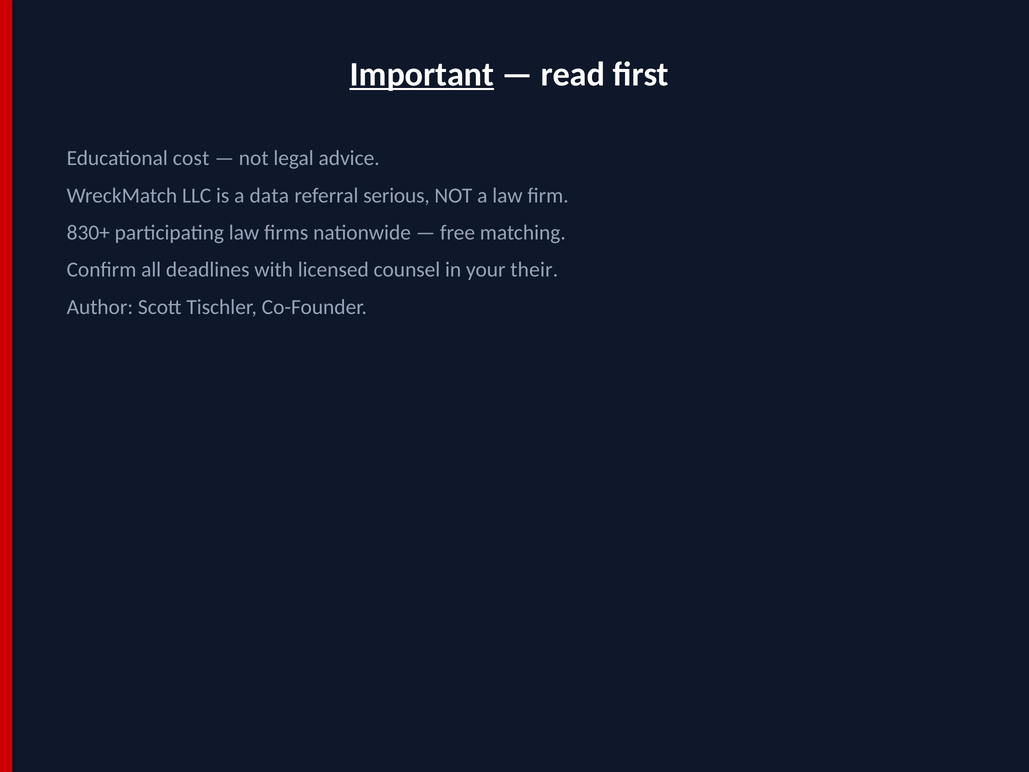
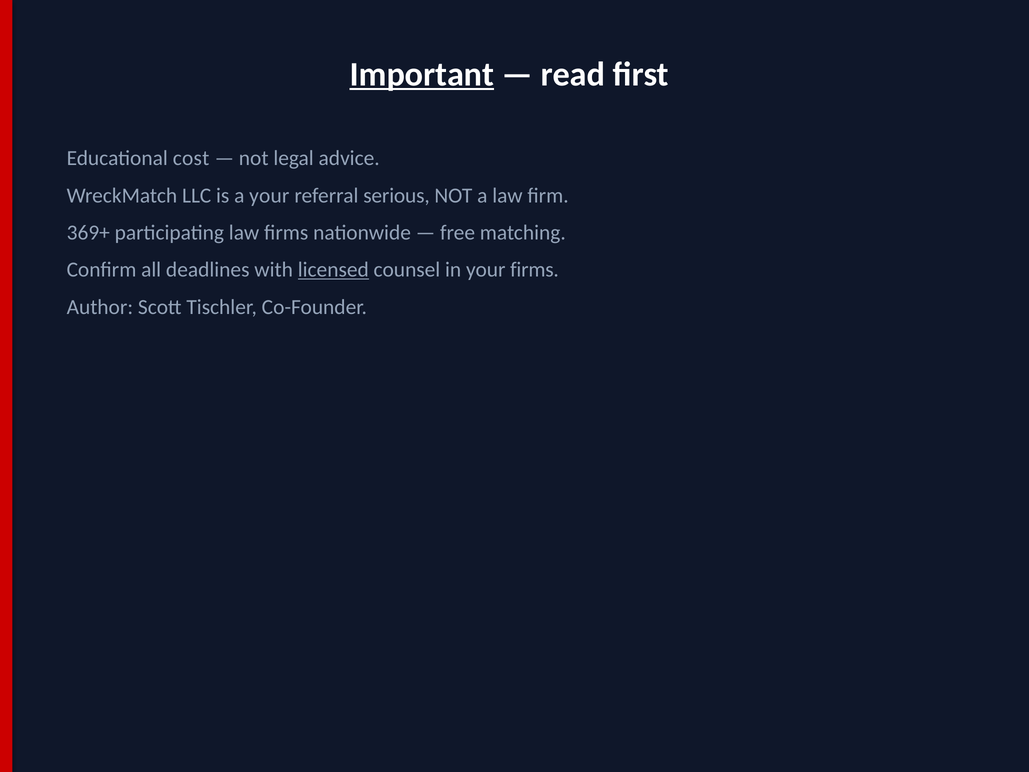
a data: data -> your (269, 195)
830+: 830+ -> 369+ (88, 233)
licensed underline: none -> present (333, 270)
your their: their -> firms (535, 270)
